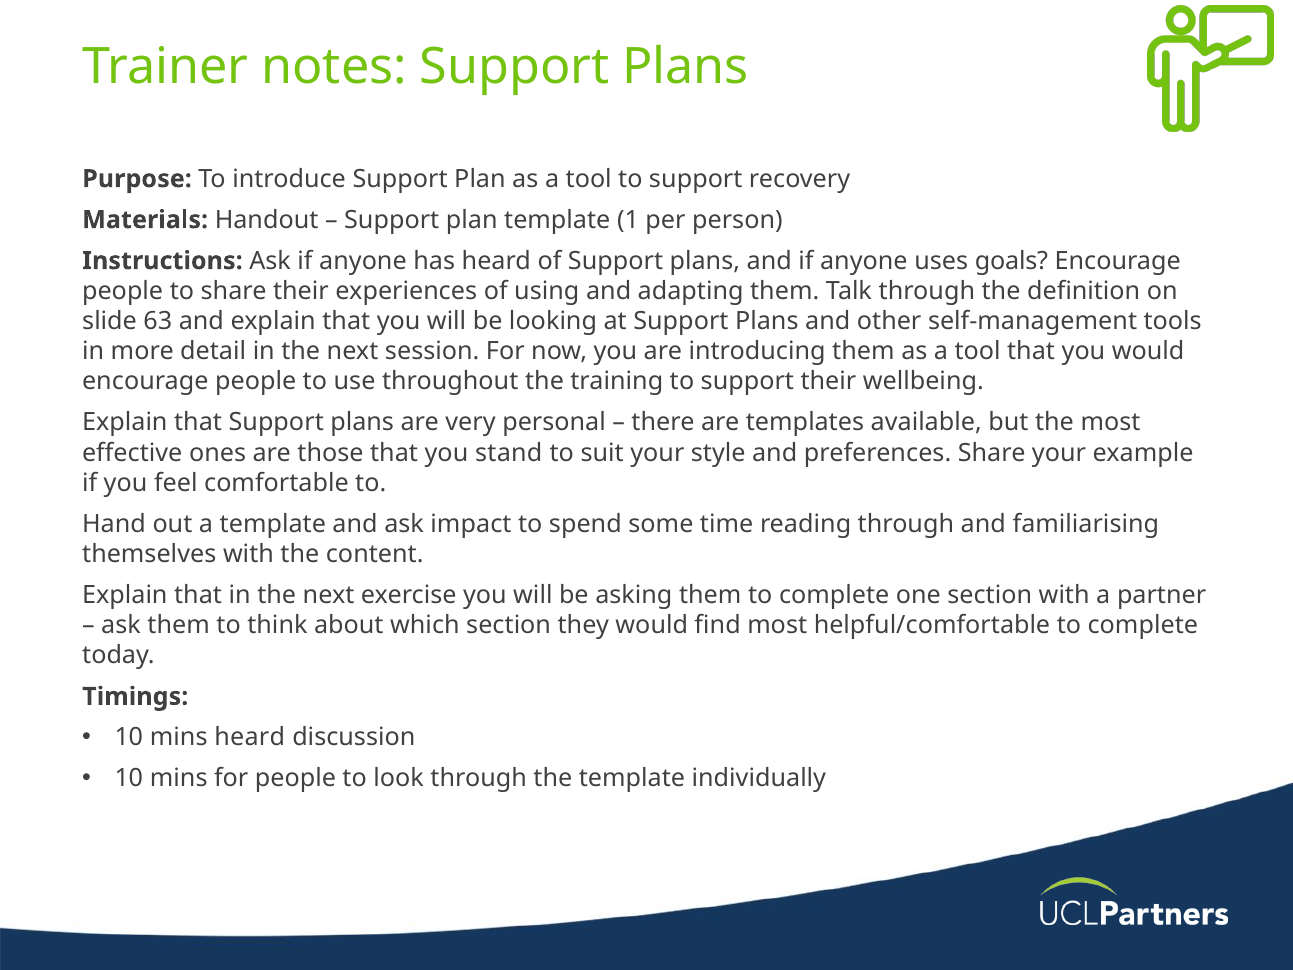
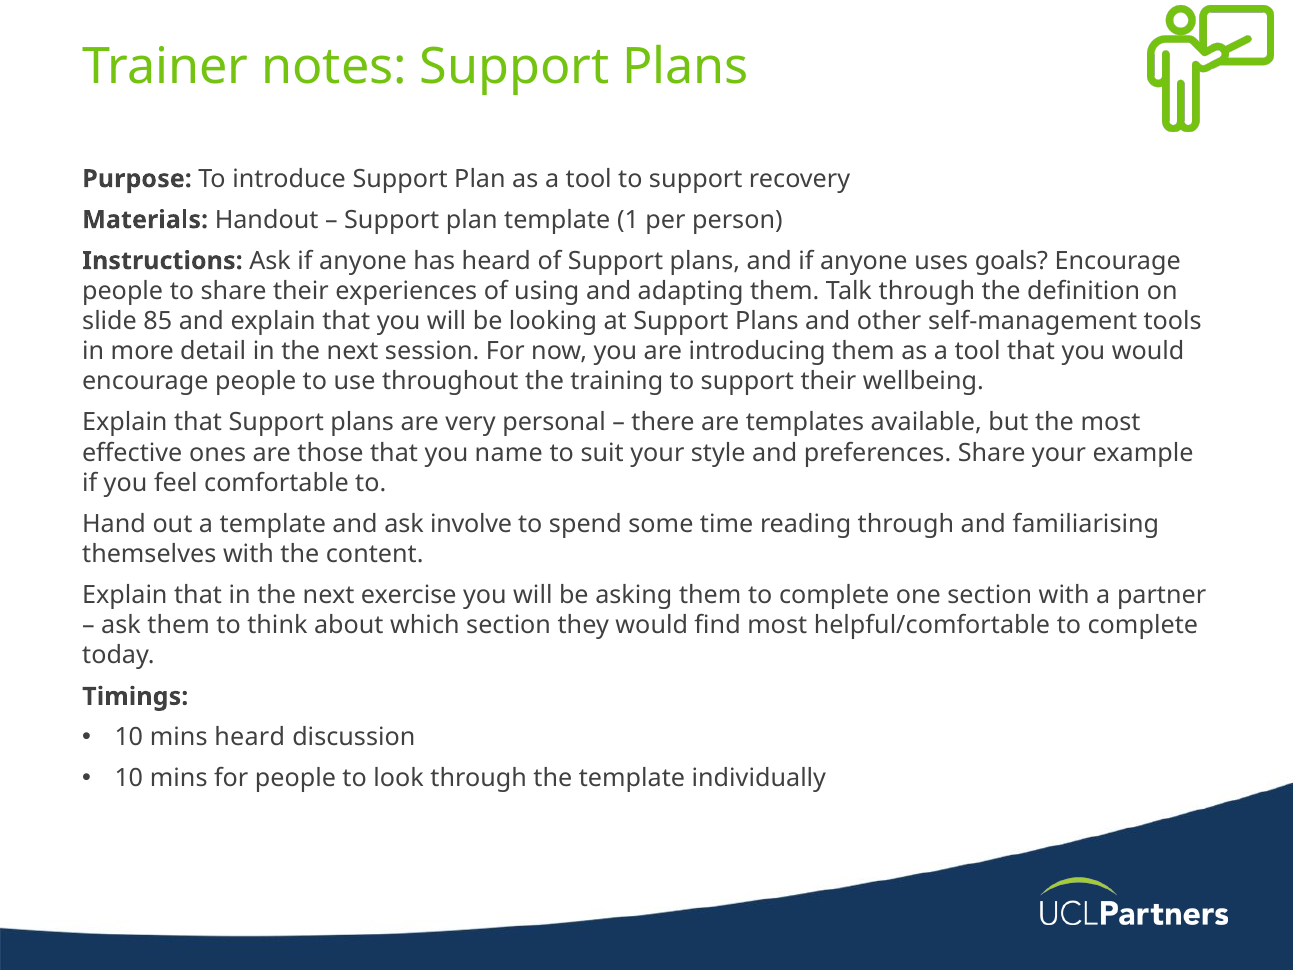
63: 63 -> 85 (158, 321)
stand: stand -> name (509, 453)
impact: impact -> involve (471, 524)
